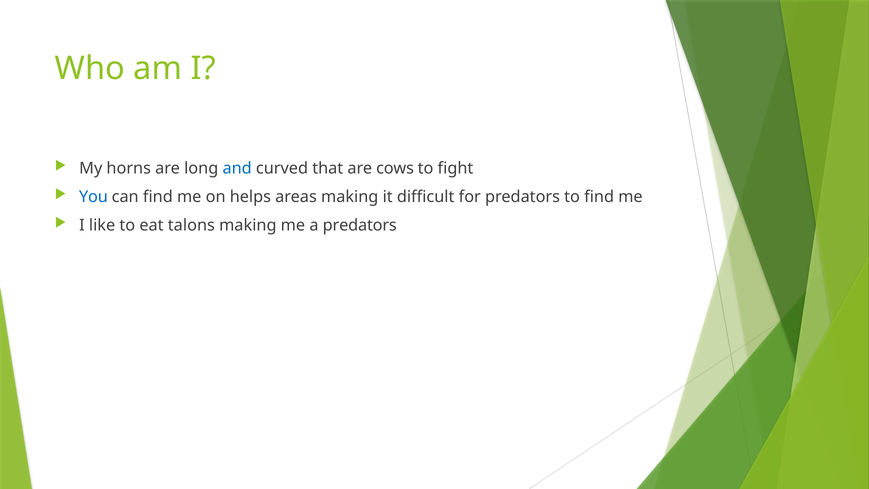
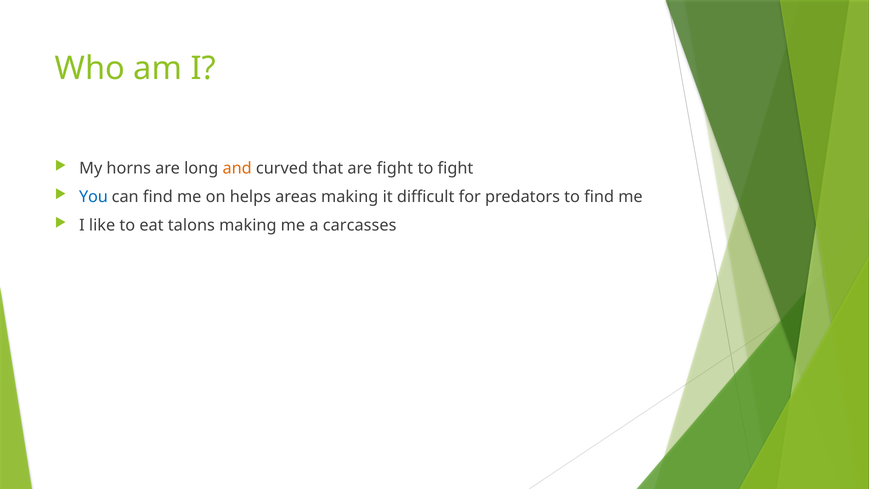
and colour: blue -> orange (237, 168)
are cows: cows -> fight (395, 168)
a predators: predators -> carcasses (360, 225)
